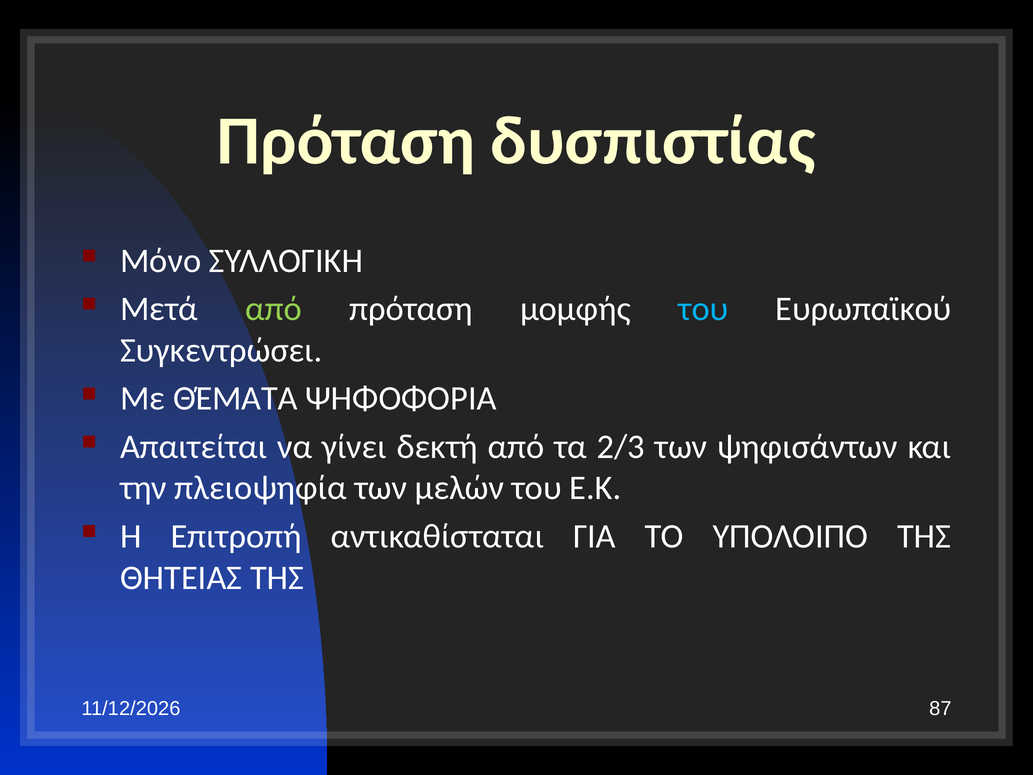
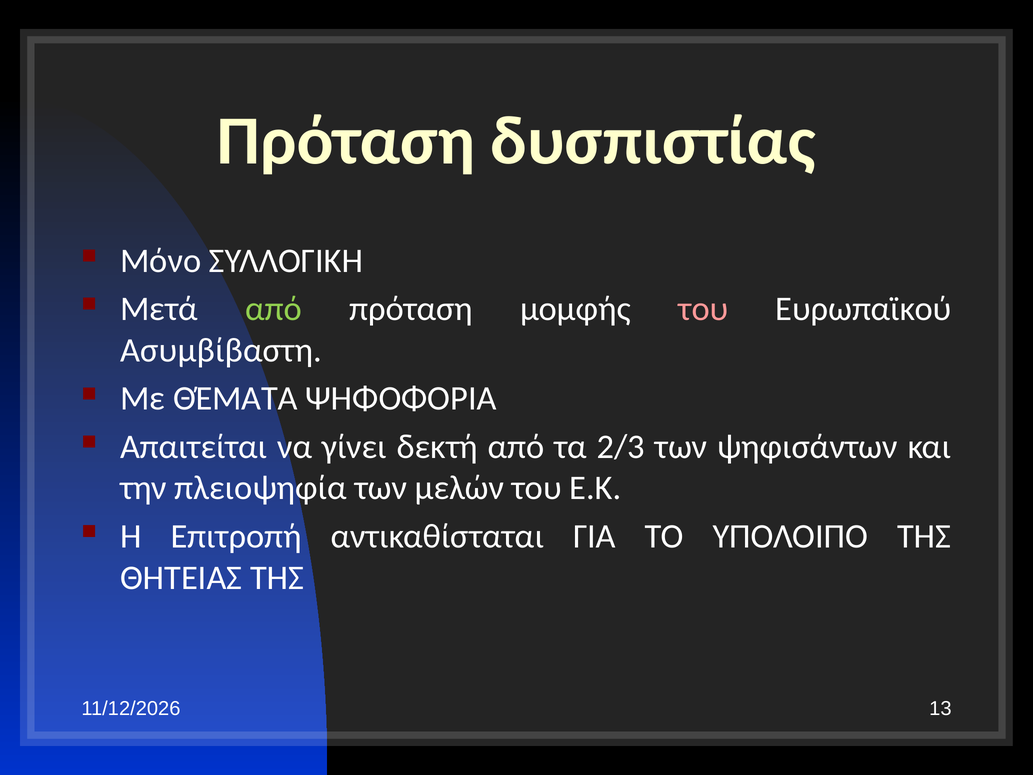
του colour: light blue -> pink (703, 309)
Συγκεντρώσει: Συγκεντρώσει -> Ασυμβίβαστη (221, 350)
87: 87 -> 13 (940, 709)
